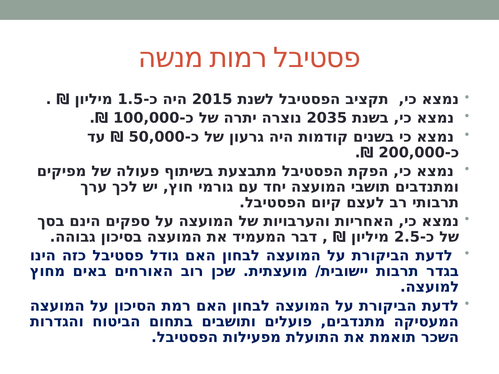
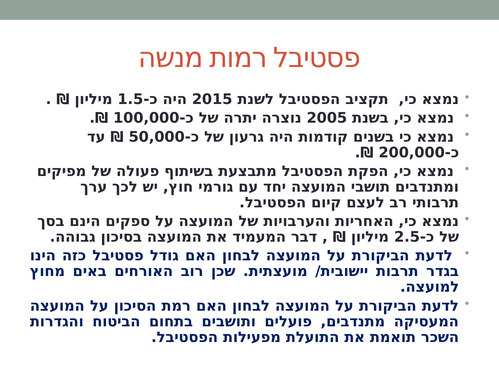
2035: 2035 -> 2005 (327, 118)
